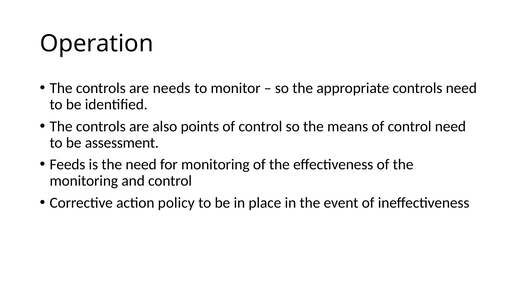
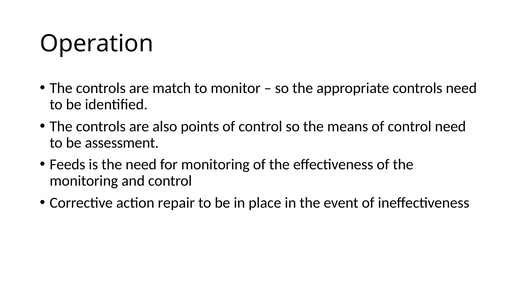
needs: needs -> match (172, 88)
policy: policy -> repair (176, 203)
